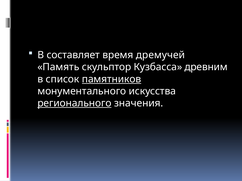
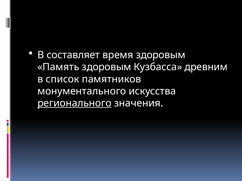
время дремучей: дремучей -> здоровым (161, 55)
Память скульптор: скульптор -> здоровым (107, 67)
памятников underline: present -> none (112, 79)
